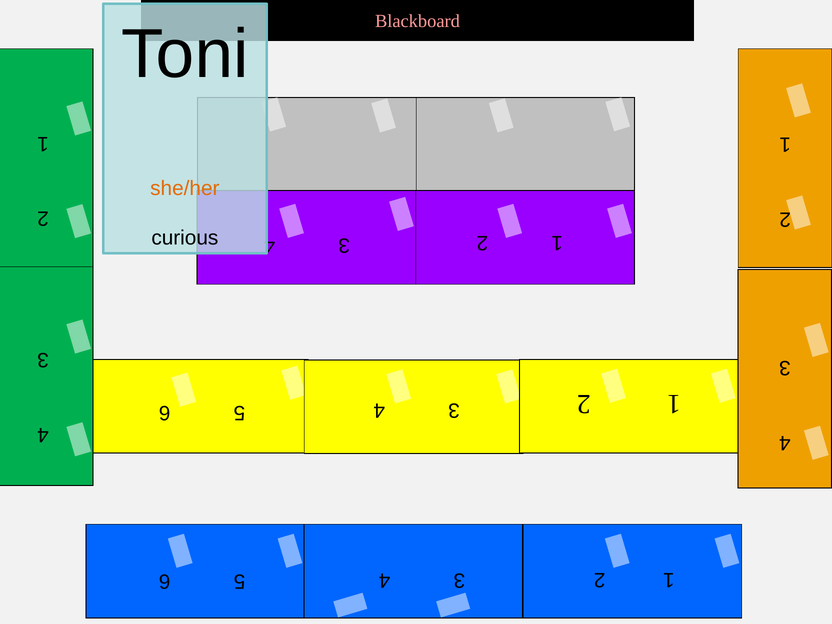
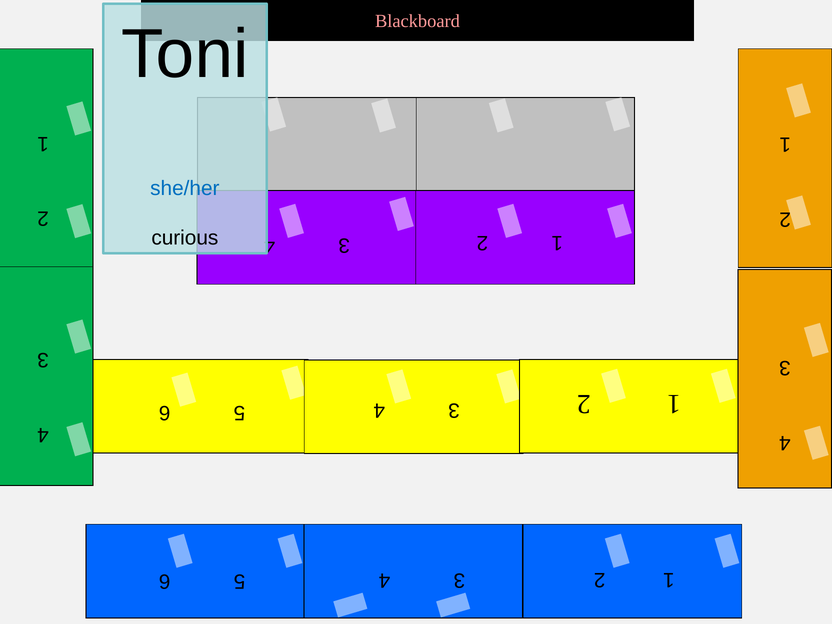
she/her colour: orange -> blue (185, 188)
